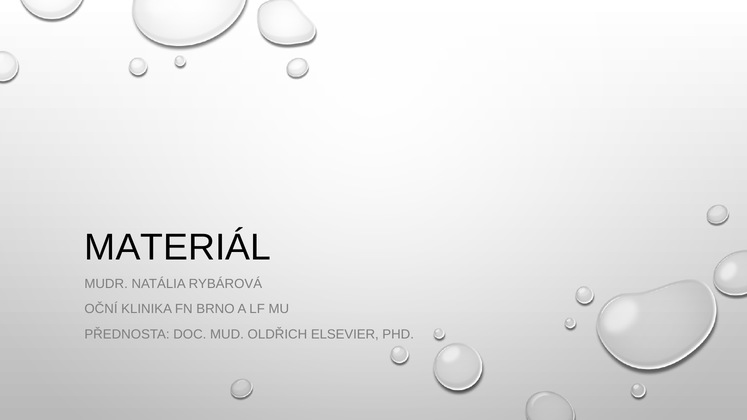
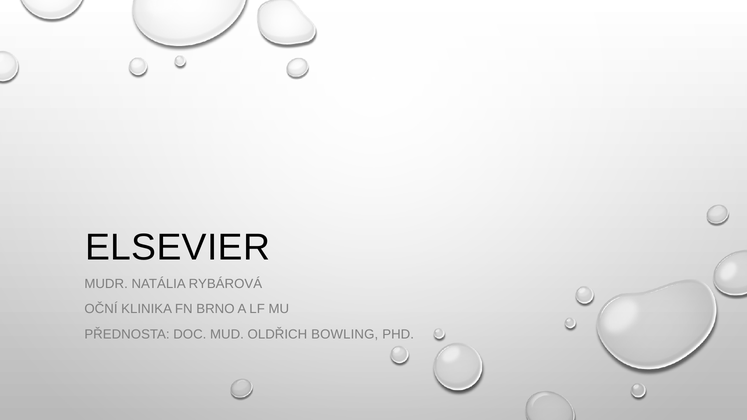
MATERIÁL: MATERIÁL -> ELSEVIER (178, 247)
ELSEVIER: ELSEVIER -> BOWLING (345, 335)
